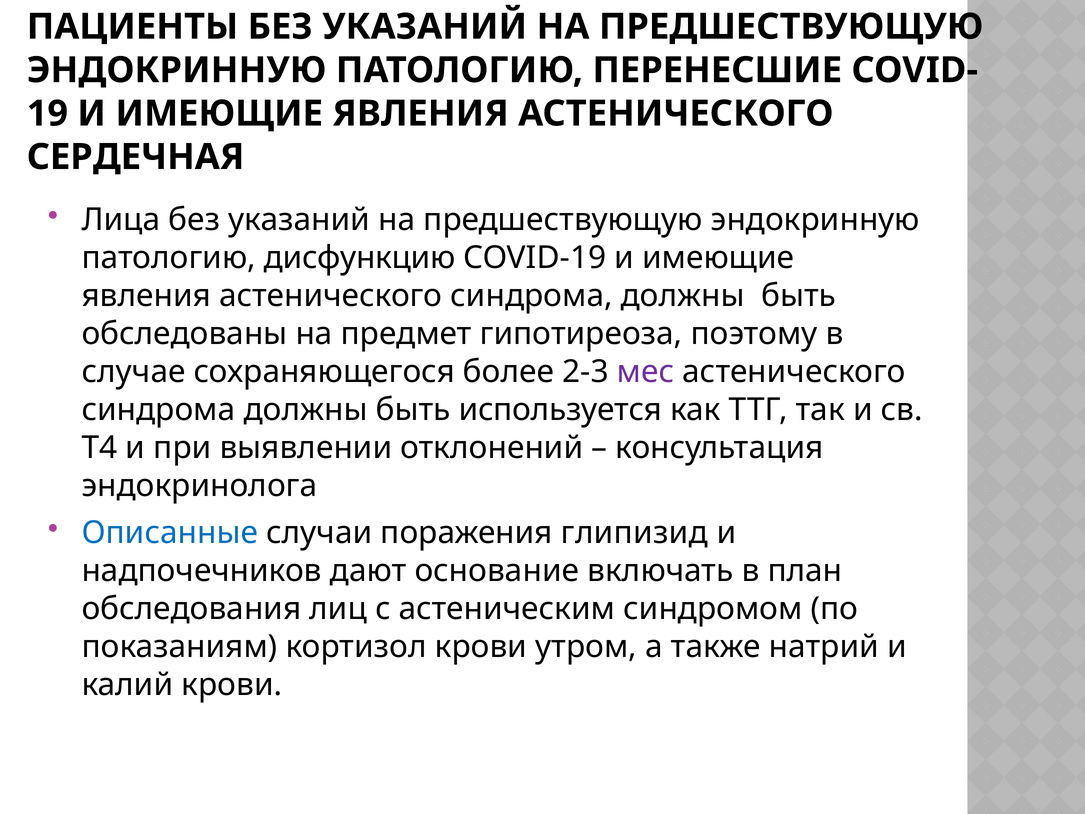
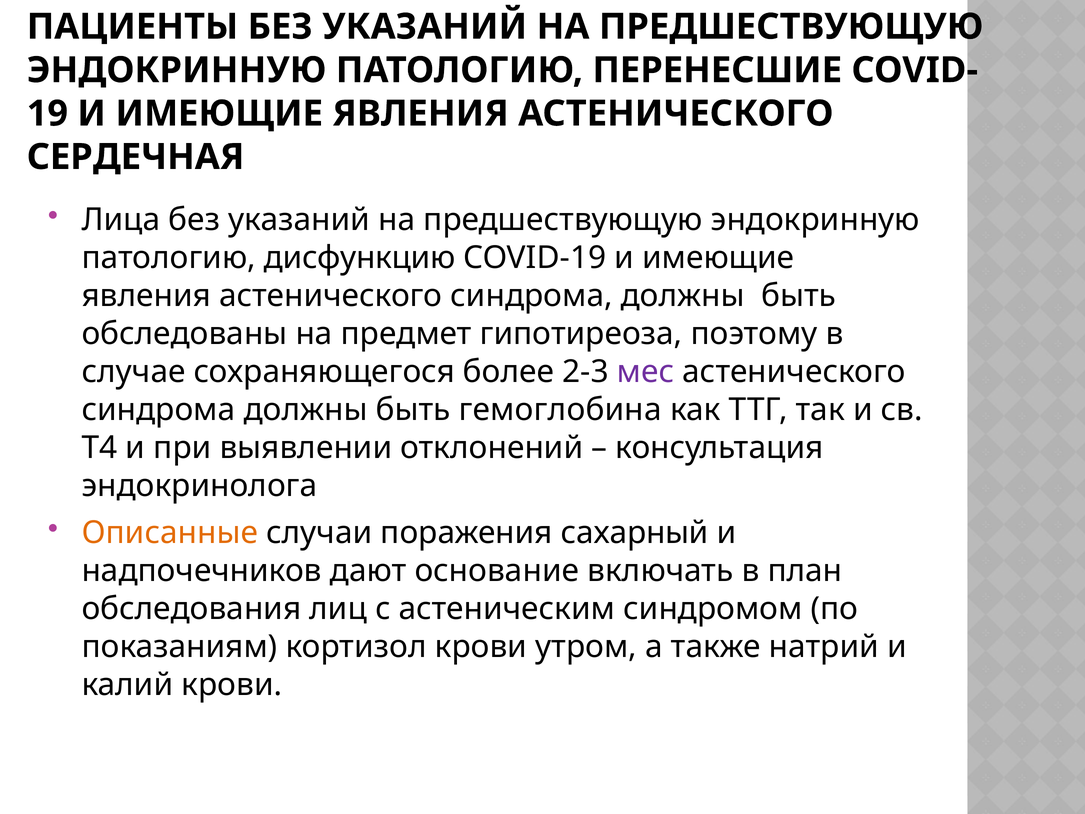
используется: используется -> гемоглобина (560, 410)
Описанные colour: blue -> orange (170, 533)
глипизид: глипизид -> сахарный (635, 533)
